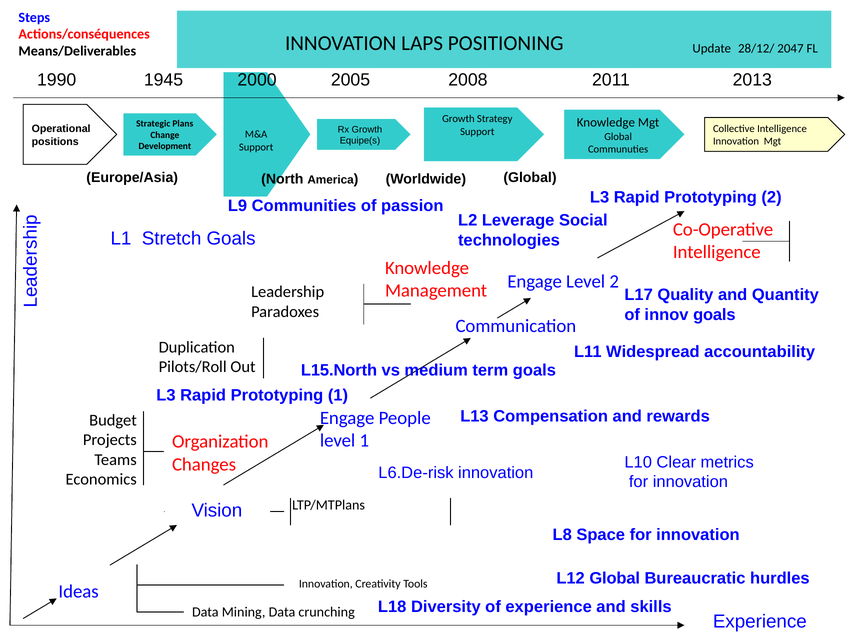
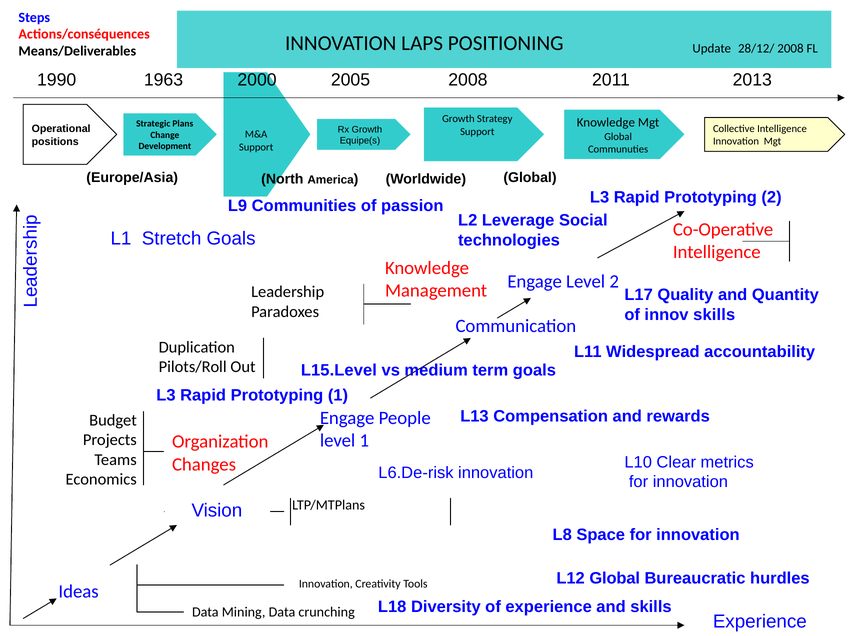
28/12/ 2047: 2047 -> 2008 (790, 48)
1945: 1945 -> 1963 (164, 80)
innov goals: goals -> skills (714, 315)
L15.North: L15.North -> L15.Level (339, 370)
